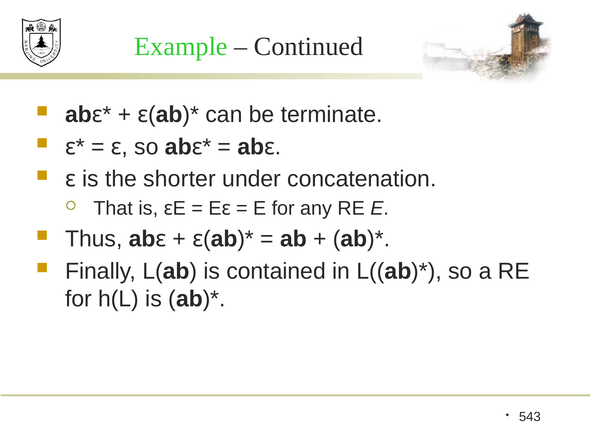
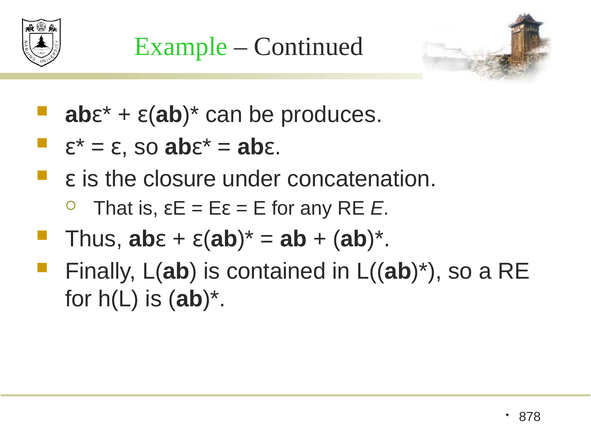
terminate: terminate -> produces (332, 114)
shorter: shorter -> closure (180, 179)
543: 543 -> 878 (530, 416)
